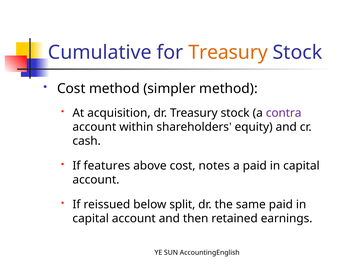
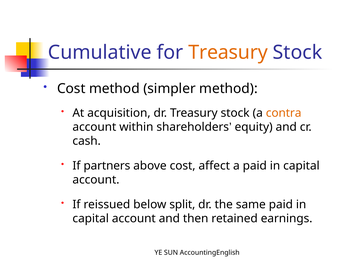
contra colour: purple -> orange (284, 113)
features: features -> partners (107, 166)
notes: notes -> affect (214, 166)
